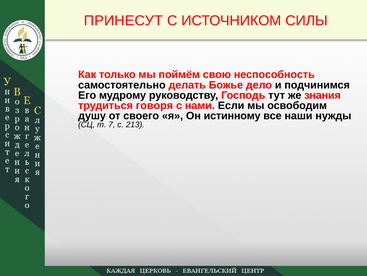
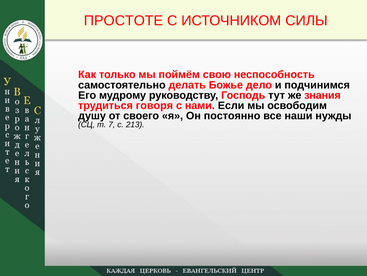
ПРИНЕСУТ: ПРИНЕСУТ -> ПРОСТОТЕ (124, 21)
истинному: истинному -> постоянно (232, 116)
